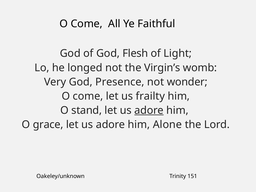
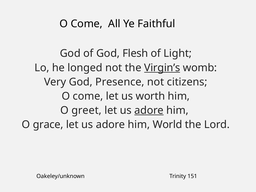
Virgin’s underline: none -> present (162, 68)
wonder: wonder -> citizens (187, 82)
frailty: frailty -> worth (150, 96)
stand: stand -> greet (87, 110)
Alone: Alone -> World (167, 125)
